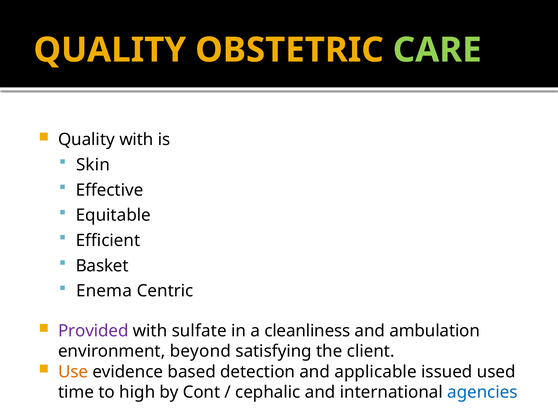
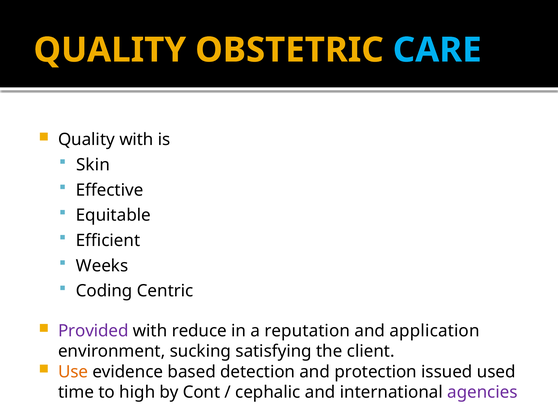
CARE colour: light green -> light blue (437, 50)
Basket: Basket -> Weeks (102, 266)
Enema: Enema -> Coding (104, 291)
sulfate: sulfate -> reduce (199, 331)
cleanliness: cleanliness -> reputation (307, 331)
ambulation: ambulation -> application (435, 331)
beyond: beyond -> sucking (200, 352)
applicable: applicable -> protection (376, 372)
agencies colour: blue -> purple (482, 393)
